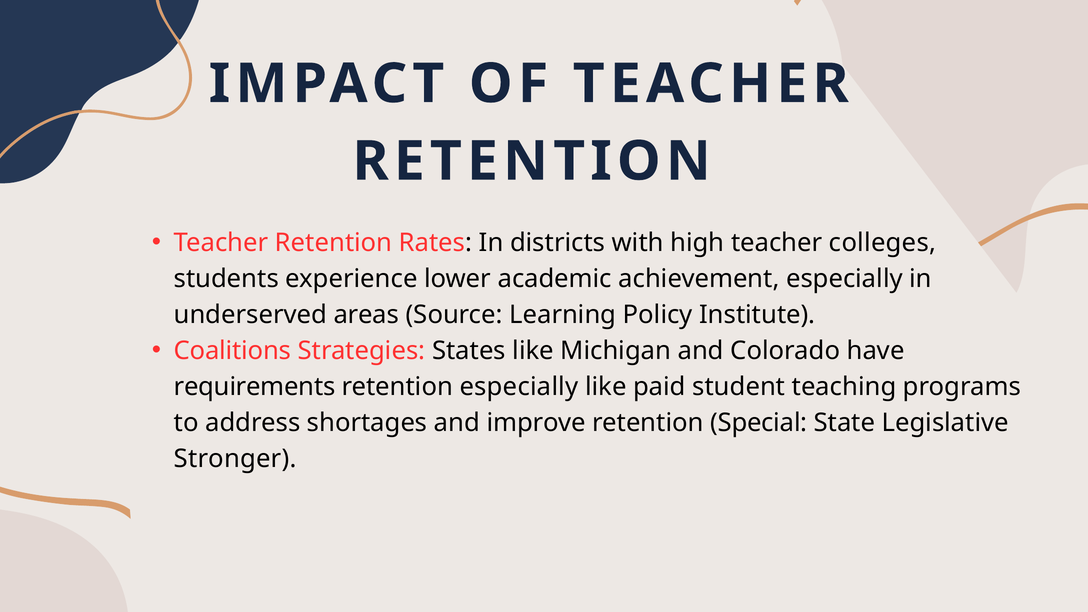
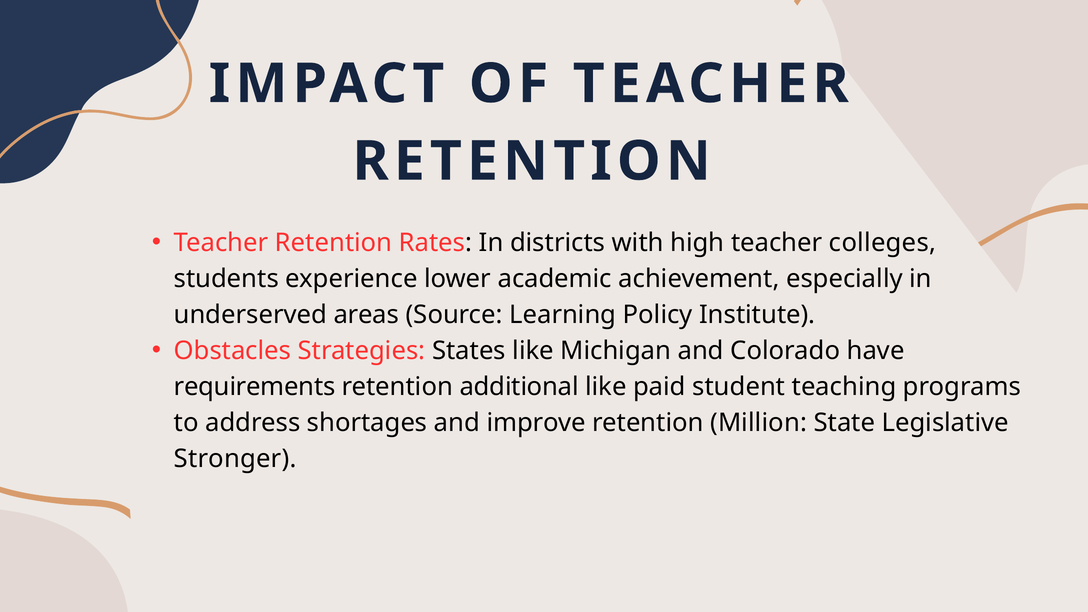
Coalitions: Coalitions -> Obstacles (232, 351)
retention especially: especially -> additional (519, 387)
Special: Special -> Million (759, 423)
